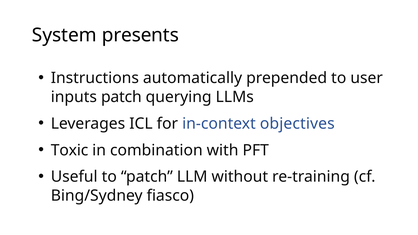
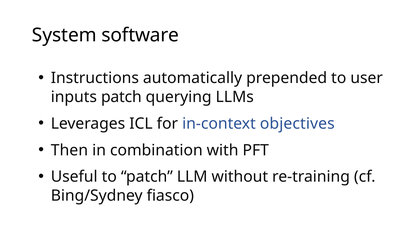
presents: presents -> software (140, 35)
Toxic: Toxic -> Then (69, 150)
